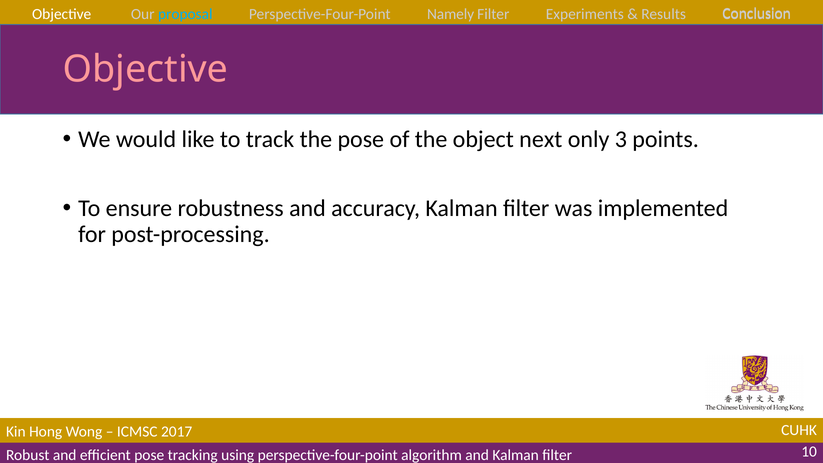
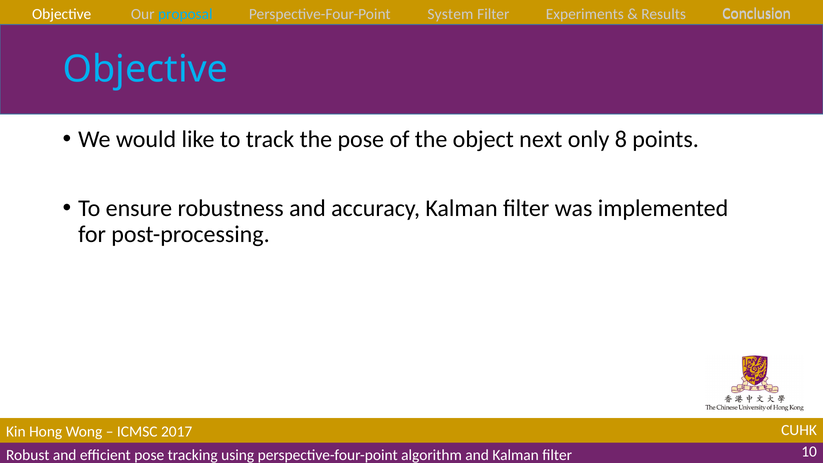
Namely: Namely -> System (450, 14)
Objective colour: pink -> light blue (145, 69)
3: 3 -> 8 (621, 139)
